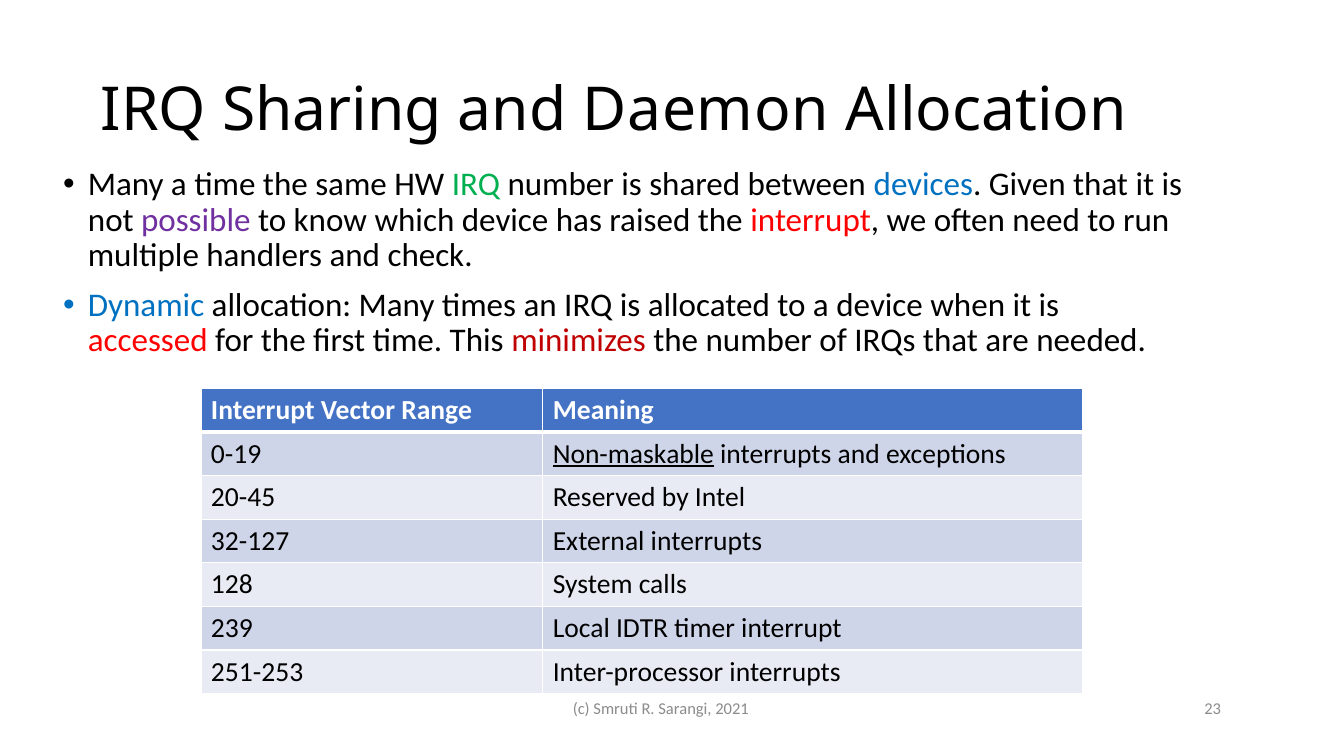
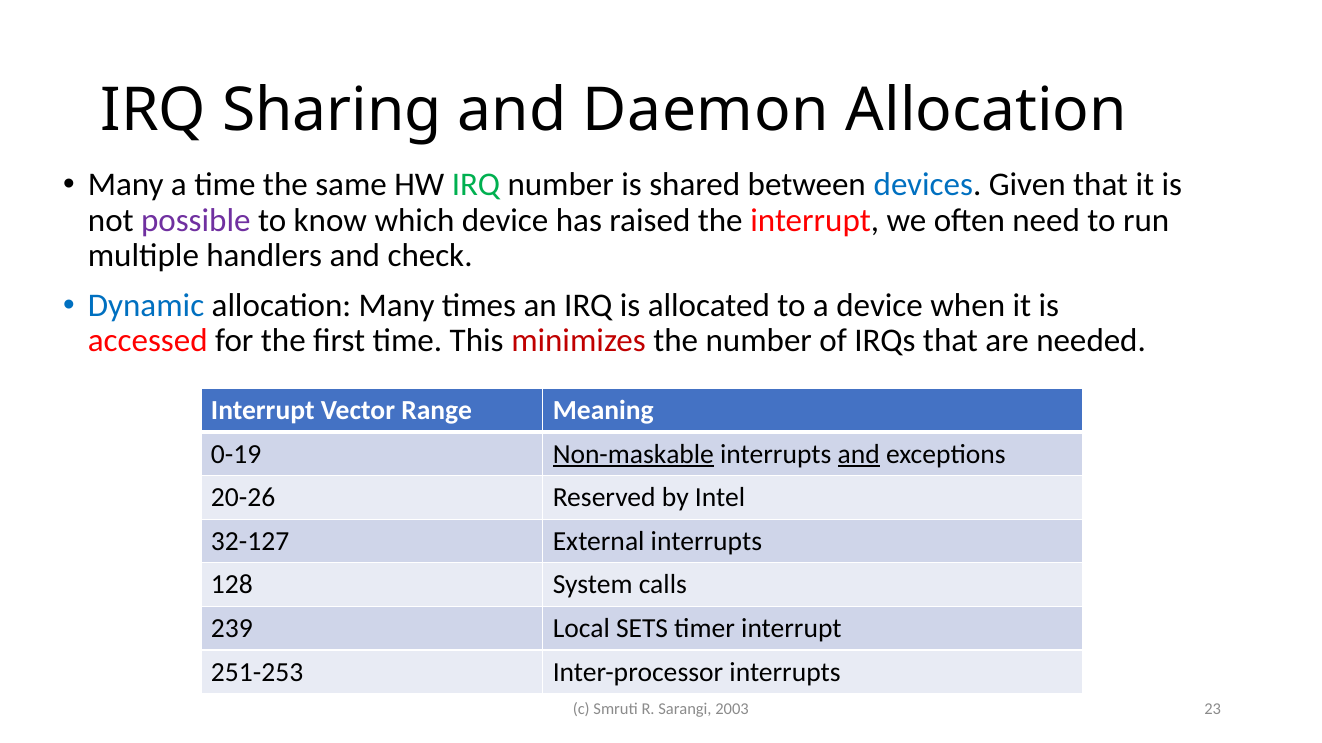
and underline: none -> present (859, 454)
20-45: 20-45 -> 20-26 (243, 498)
IDTR: IDTR -> SETS (642, 629)
2021: 2021 -> 2003 (732, 710)
